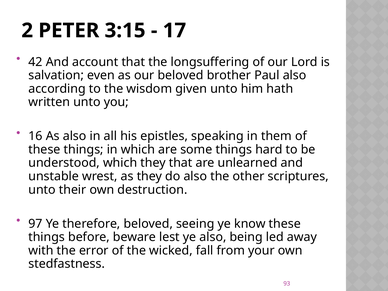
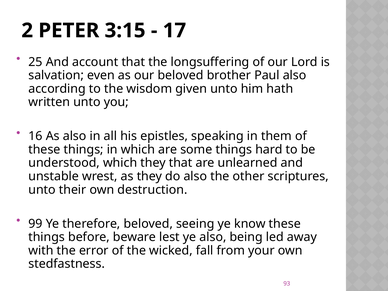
42: 42 -> 25 (35, 62)
97: 97 -> 99 (35, 224)
